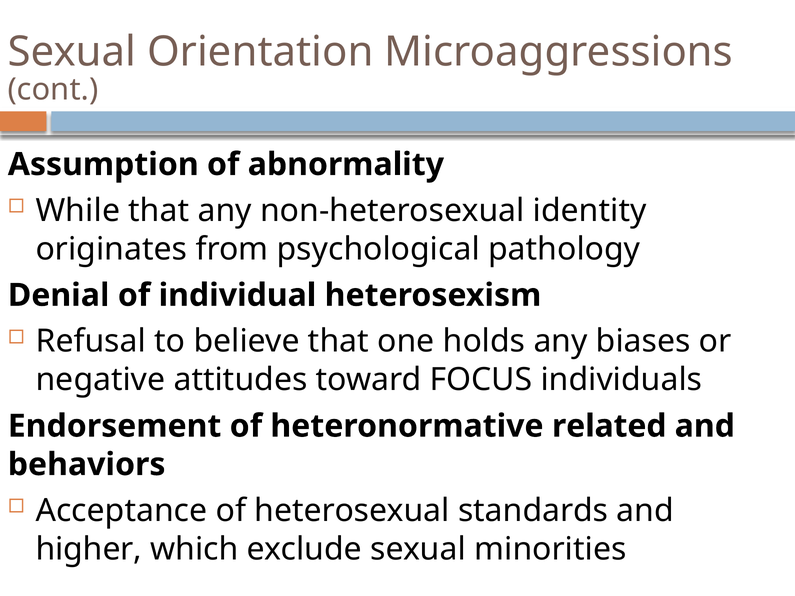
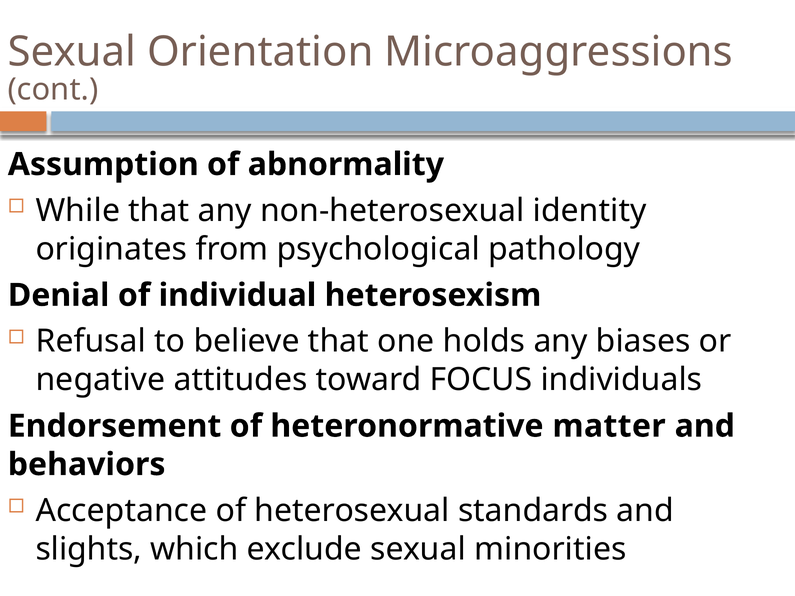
related: related -> matter (609, 426)
higher: higher -> slights (89, 549)
